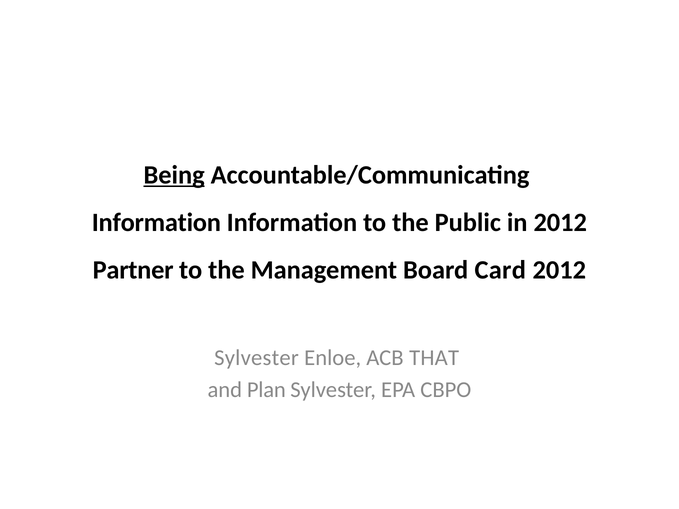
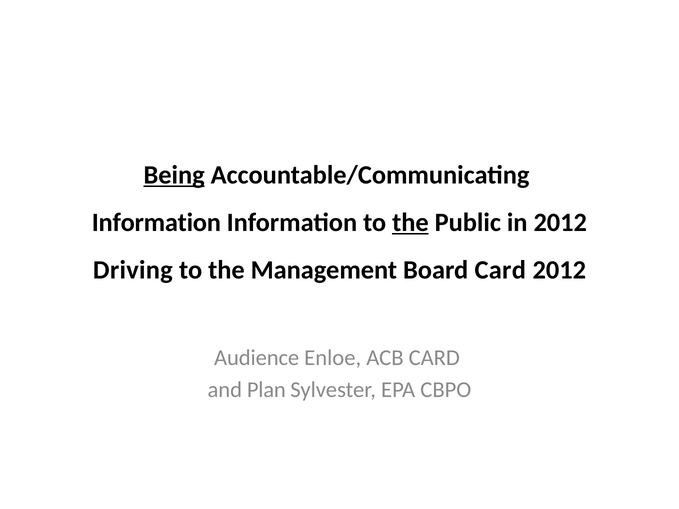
the underline: none -> present (410, 223)
Partner: Partner -> Driving (133, 270)
Sylvester: Sylvester -> Audience (257, 358)
ACB THAT: THAT -> CARD (434, 358)
